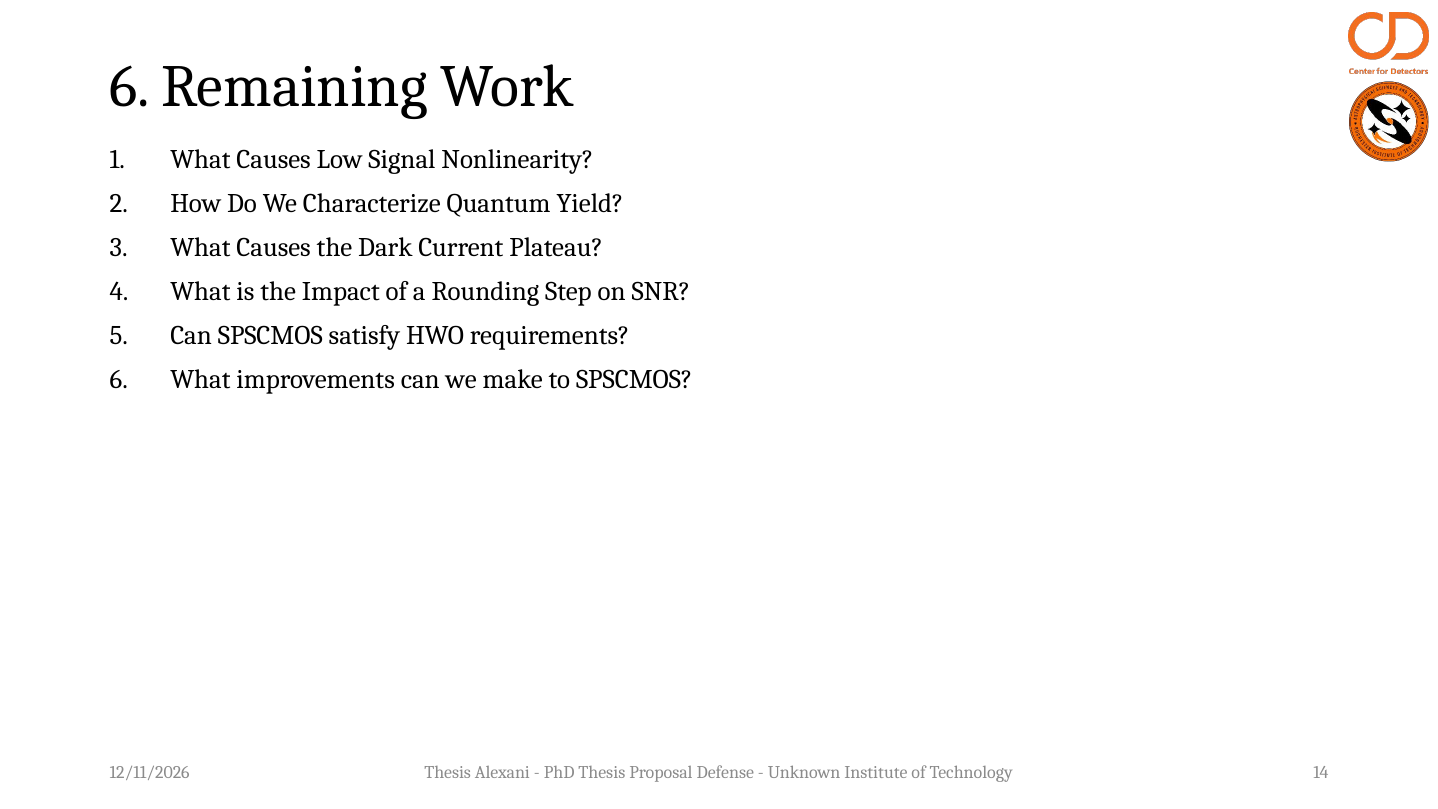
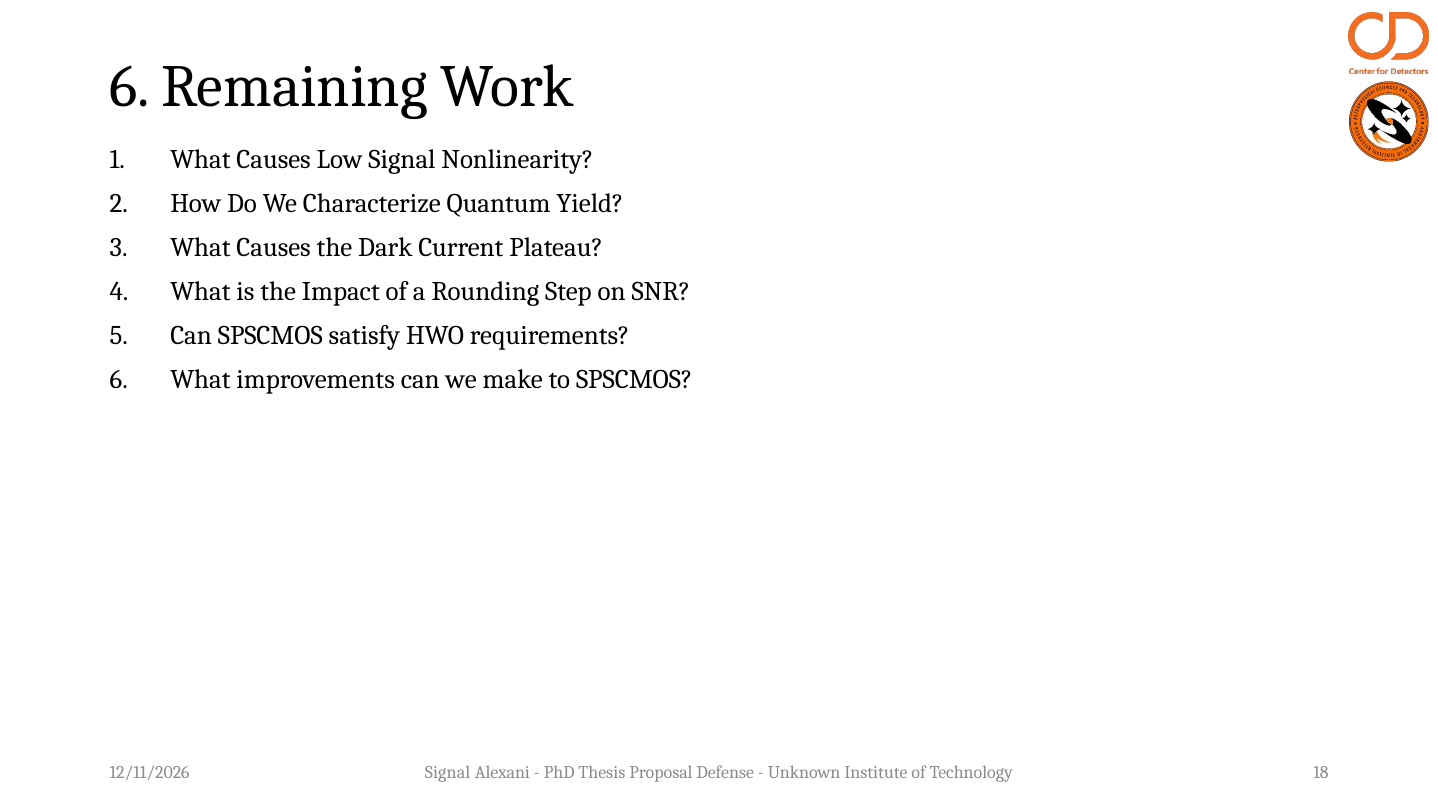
Thesis: Thesis -> Signal (448, 772)
14: 14 -> 18 (1321, 772)
